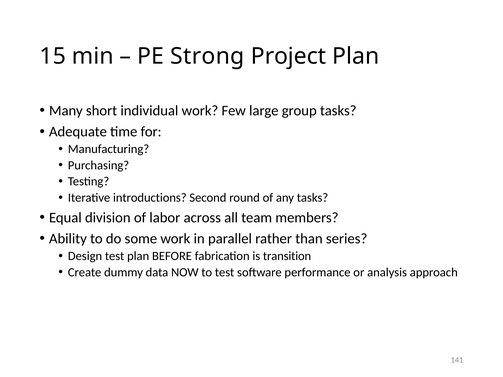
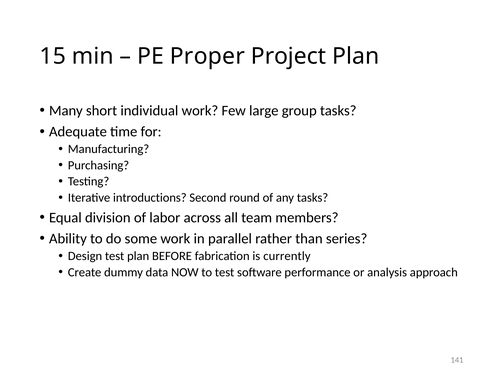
Strong: Strong -> Proper (207, 56)
transition: transition -> currently (287, 256)
